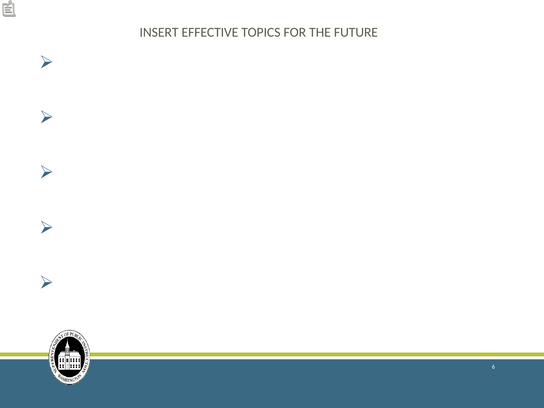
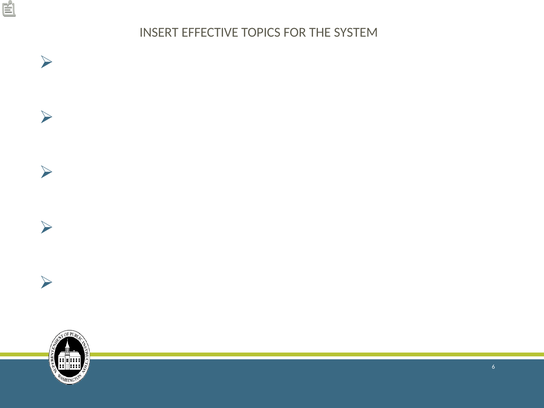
FUTURE: FUTURE -> SYSTEM (356, 32)
